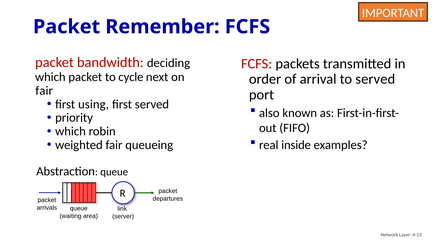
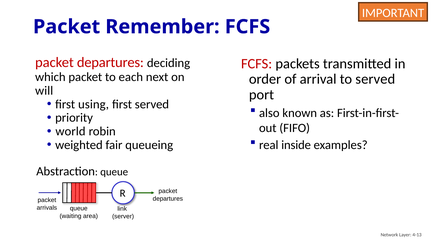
bandwidth: bandwidth -> departures (110, 63)
cycle: cycle -> each (131, 77)
fair: fair -> will (44, 91)
which: which -> world (70, 132)
